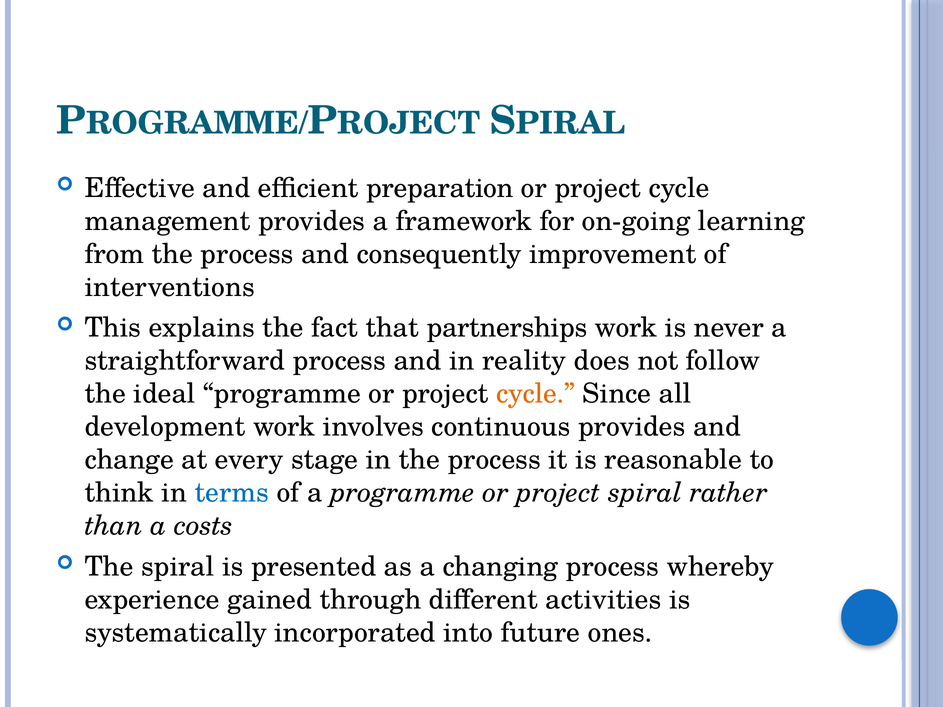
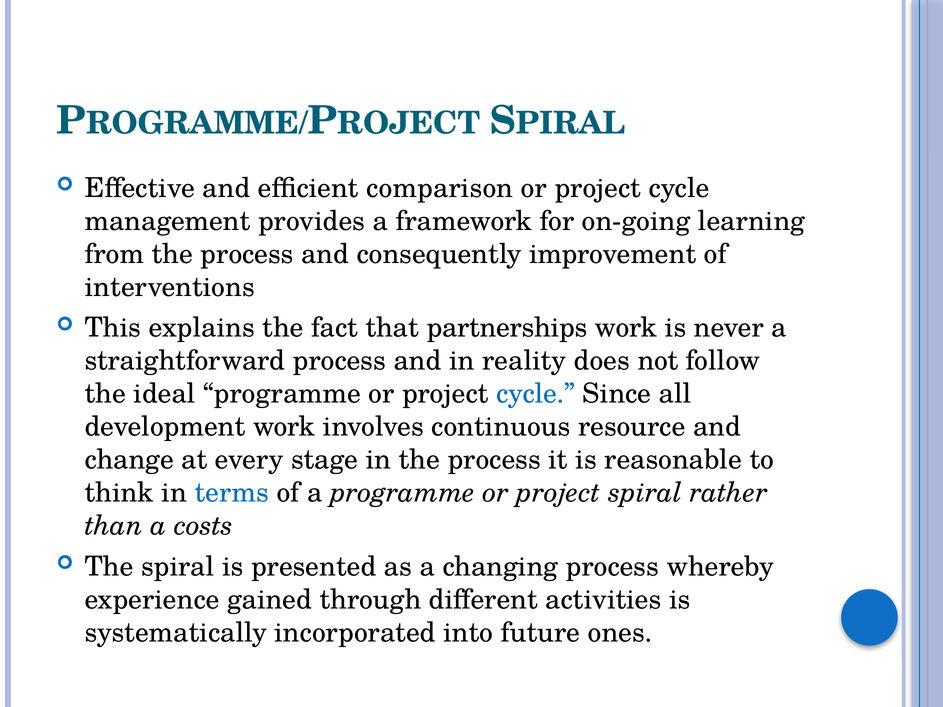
preparation: preparation -> comparison (440, 188)
cycle colour: orange -> blue (536, 394)
continuous provides: provides -> resource (632, 427)
